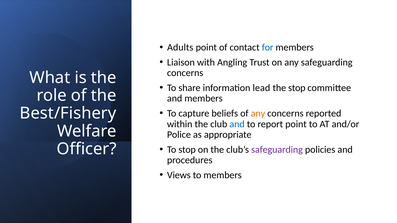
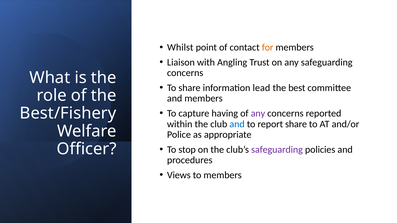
Adults: Adults -> Whilst (180, 47)
for colour: blue -> orange (268, 47)
the stop: stop -> best (297, 88)
beliefs: beliefs -> having (225, 113)
any colour: orange -> purple (258, 113)
report point: point -> share (296, 124)
